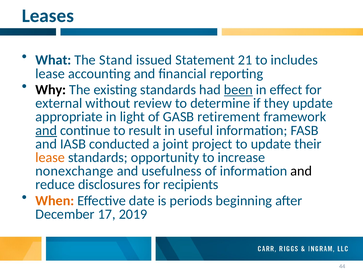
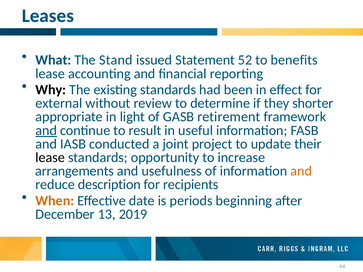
21: 21 -> 52 (245, 60)
includes: includes -> benefits (294, 60)
been underline: present -> none (238, 90)
they update: update -> shorter (313, 103)
lease colour: orange -> black (50, 158)
nonexchange: nonexchange -> arrangements (75, 171)
and colour: black -> orange (301, 171)
disclosures: disclosures -> description (109, 185)
17: 17 -> 13 (107, 214)
